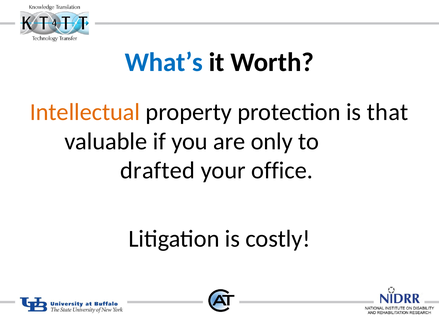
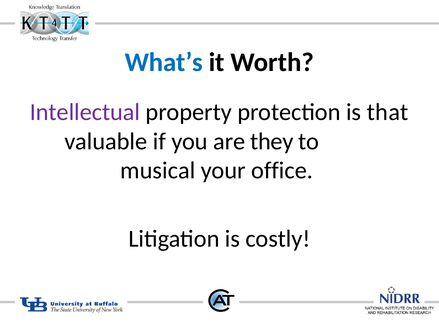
Intellectual colour: orange -> purple (85, 112)
only: only -> they (272, 141)
drafted: drafted -> musical (158, 171)
